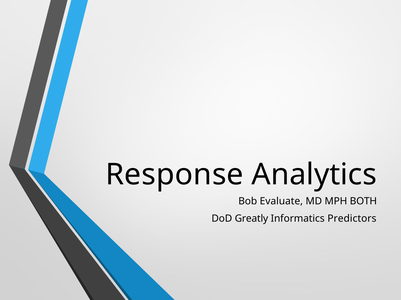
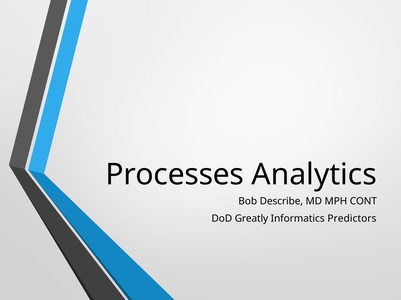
Response: Response -> Processes (175, 175)
Evaluate: Evaluate -> Describe (281, 202)
BOTH: BOTH -> CONT (363, 202)
